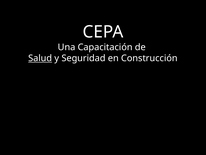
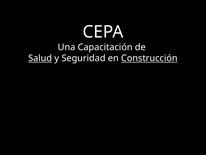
Construcción underline: none -> present (149, 58)
